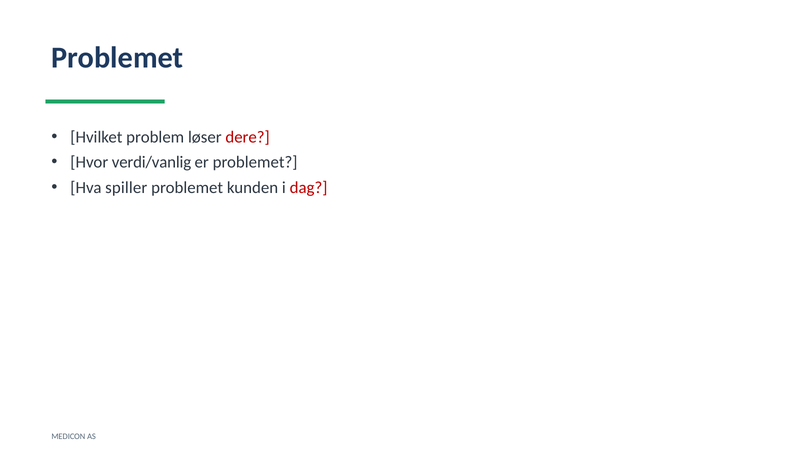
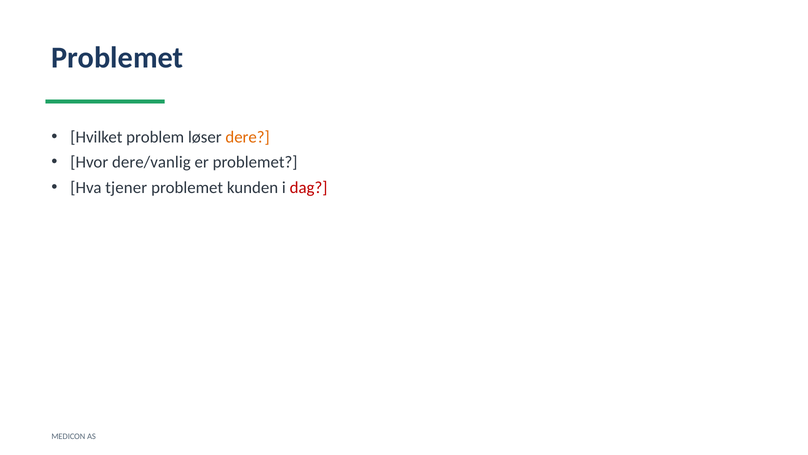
dere colour: red -> orange (248, 137)
verdi/vanlig: verdi/vanlig -> dere/vanlig (151, 162)
spiller: spiller -> tjener (126, 187)
